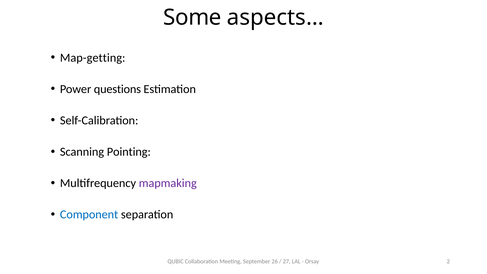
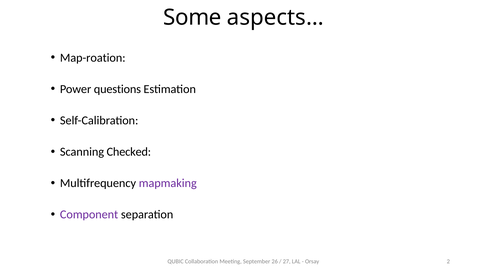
Map-getting: Map-getting -> Map-roation (93, 58)
Pointing: Pointing -> Checked (129, 152)
Component colour: blue -> purple (89, 214)
